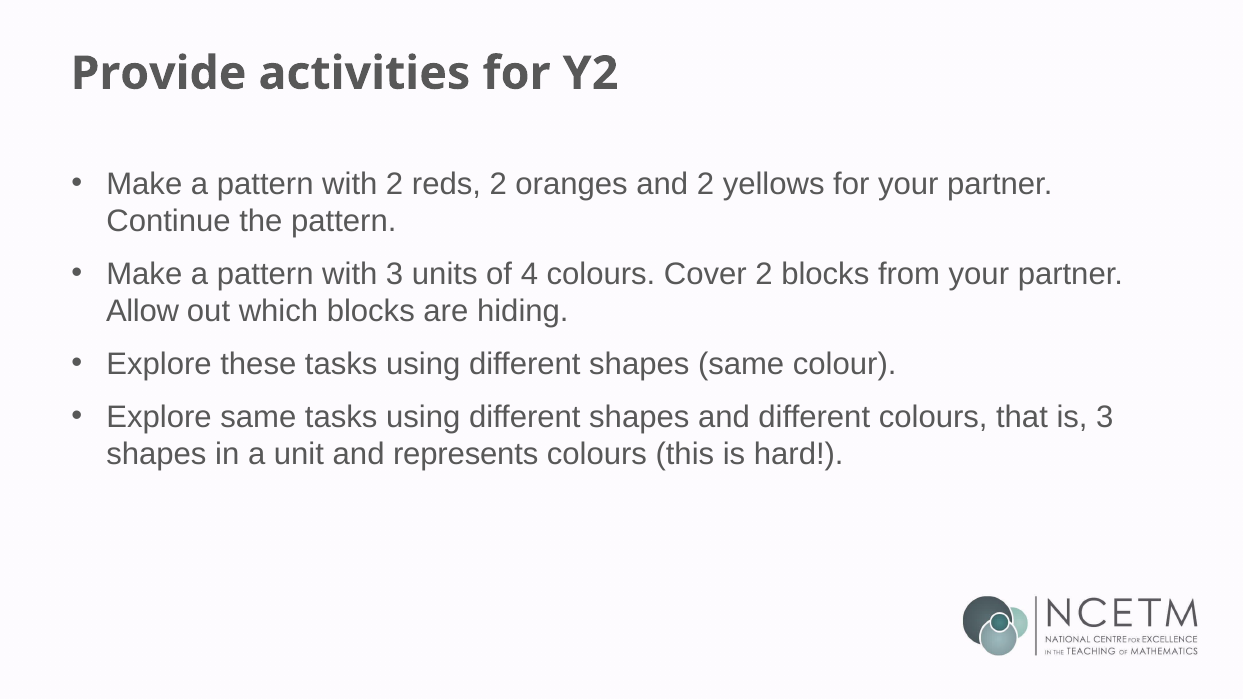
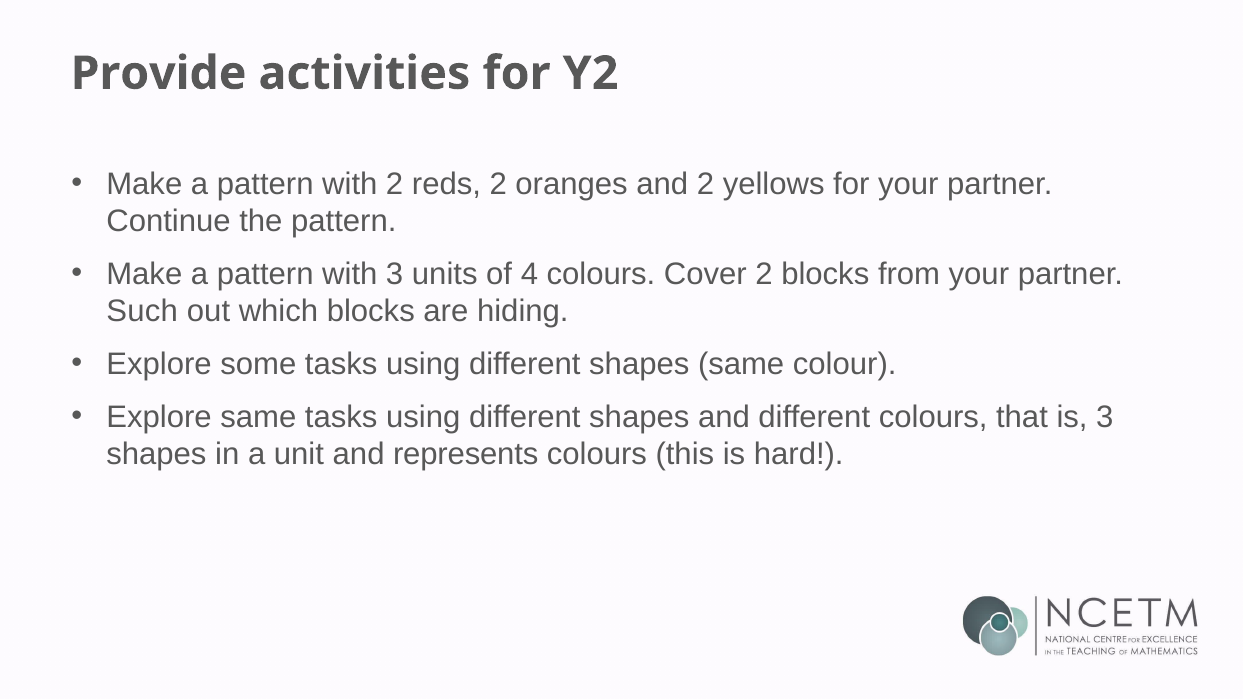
Allow: Allow -> Such (142, 312)
these: these -> some (258, 364)
